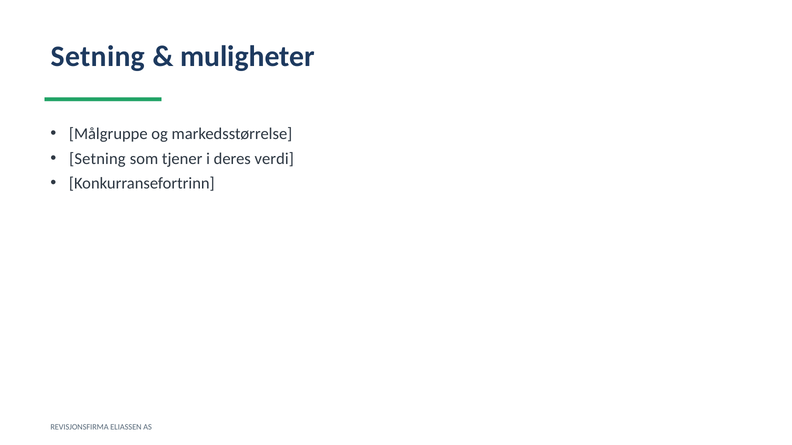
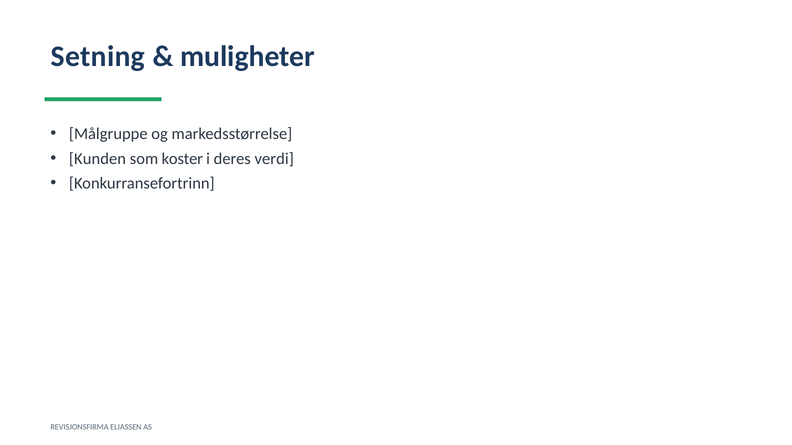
Setning: Setning -> Kunden (97, 159)
tjener: tjener -> koster (182, 159)
